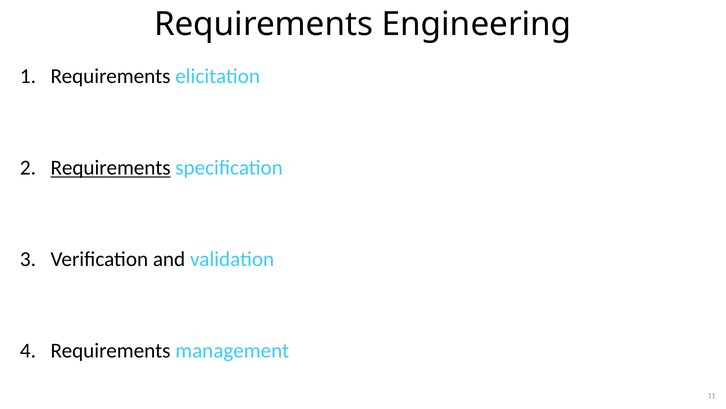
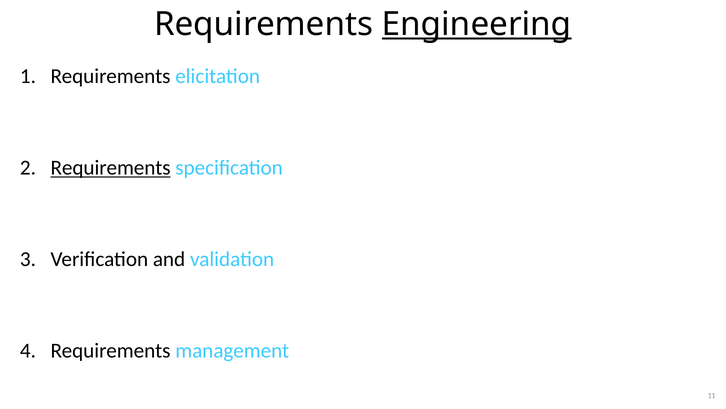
Engineering underline: none -> present (477, 24)
